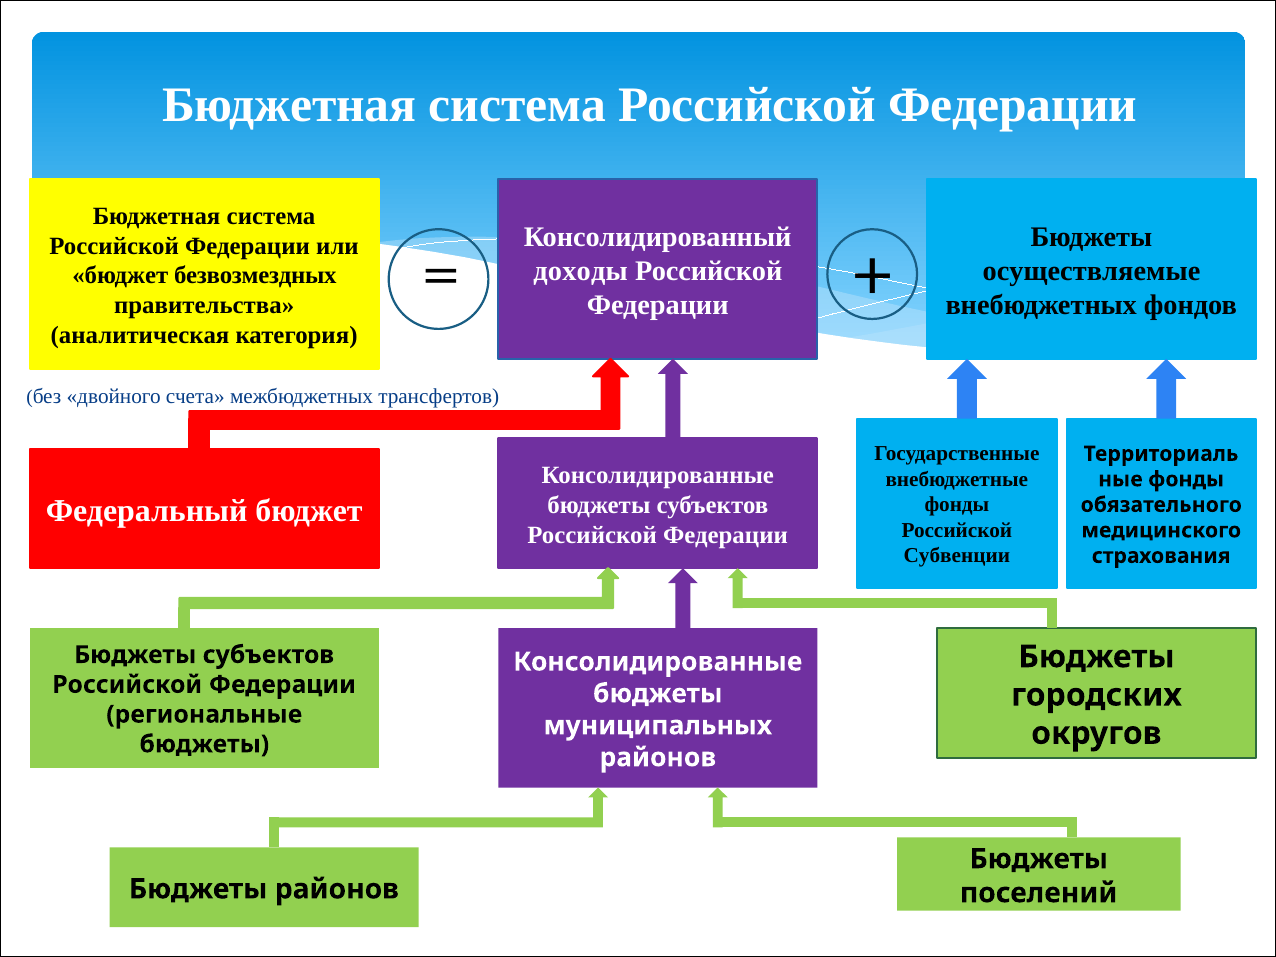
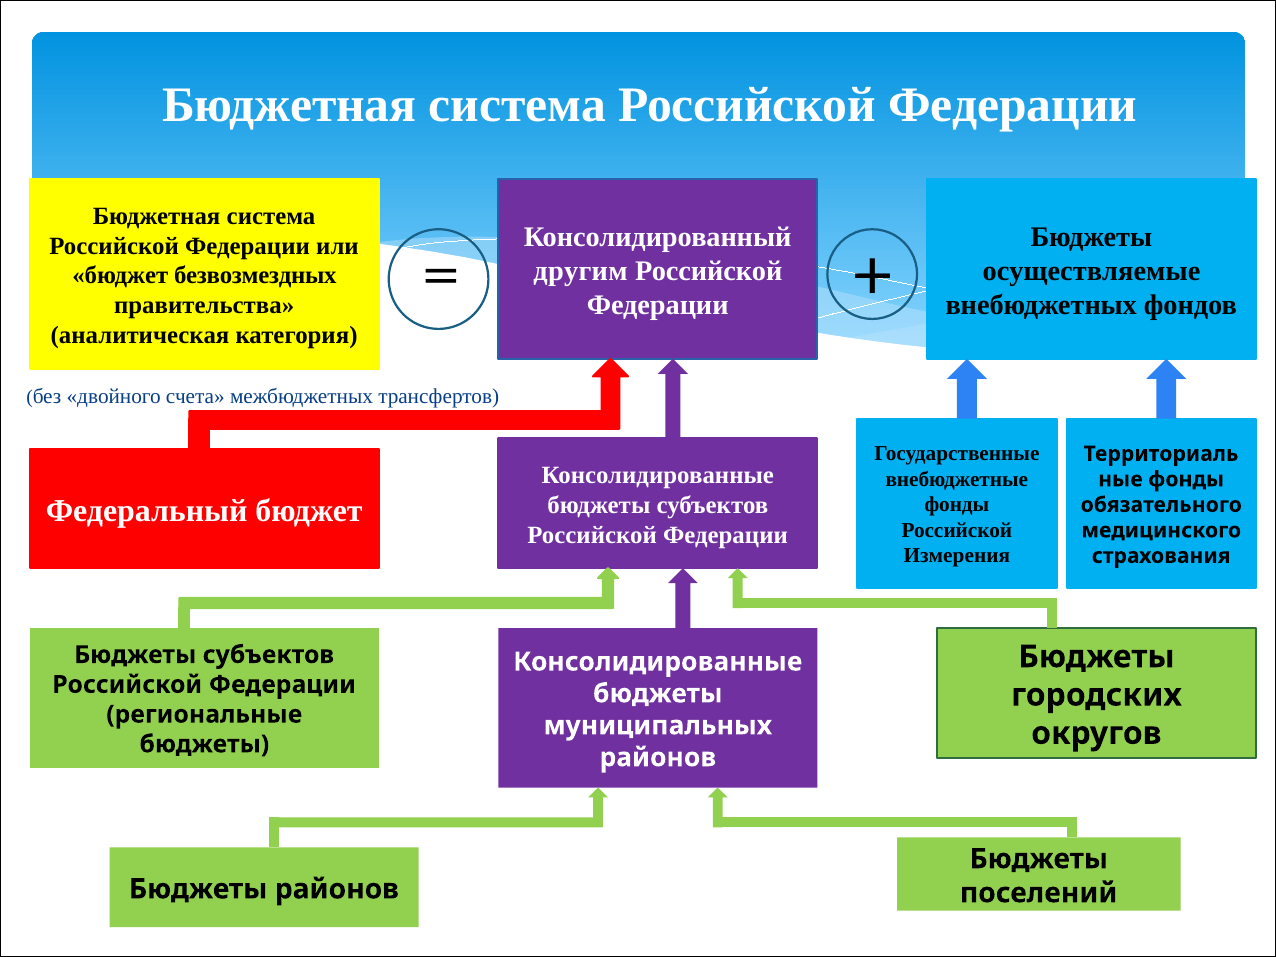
доходы: доходы -> другим (581, 271)
Субвенции: Субвенции -> Измерения (957, 556)
